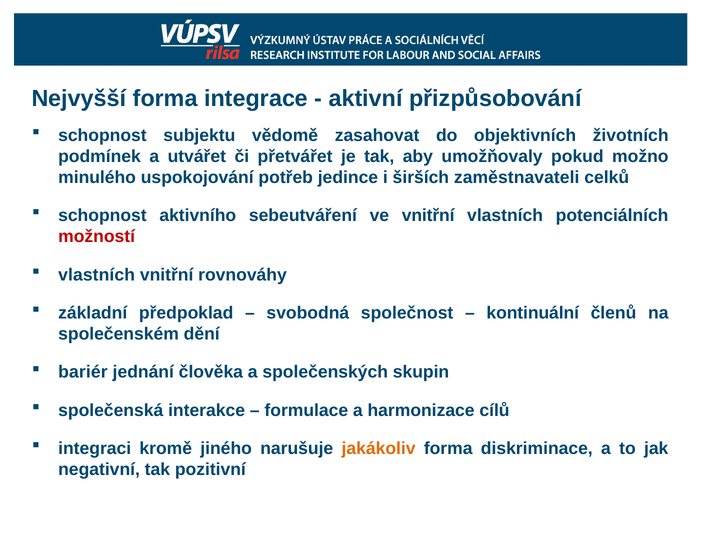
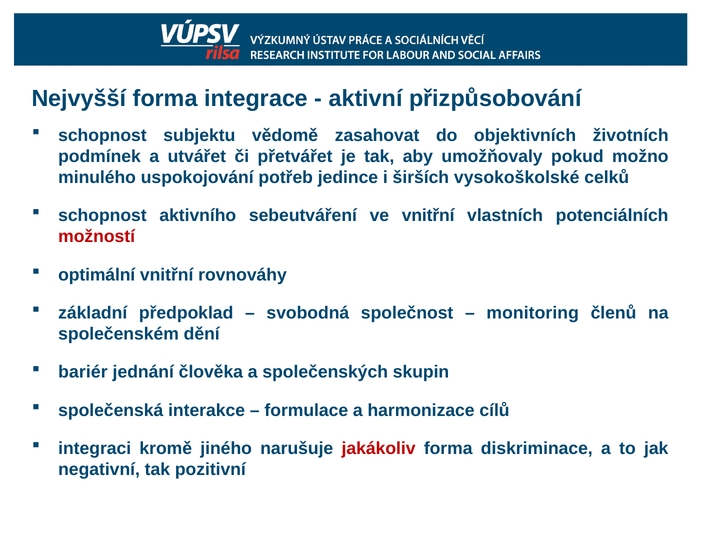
zaměstnavateli: zaměstnavateli -> vysokoškolské (517, 177)
vlastních: vlastních -> optimální (97, 275)
kontinuální: kontinuální -> monitoring (533, 313)
jakákoliv colour: orange -> red (379, 449)
